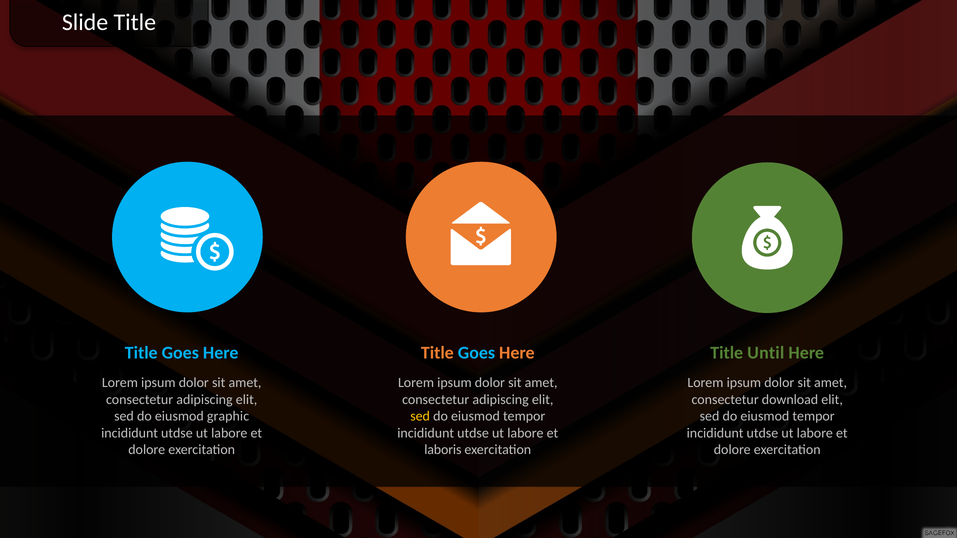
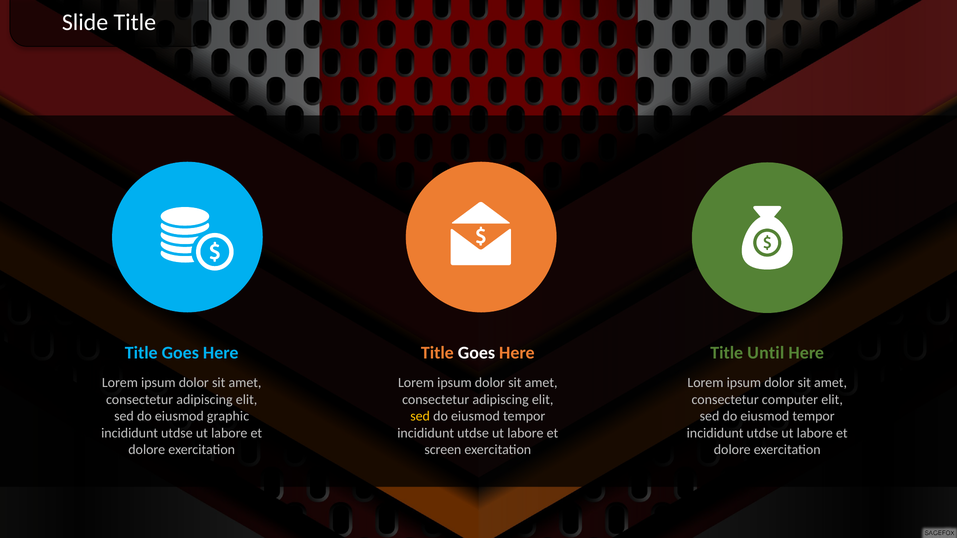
Goes colour: light blue -> white (476, 353)
download: download -> computer (790, 400)
laboris: laboris -> screen (443, 450)
